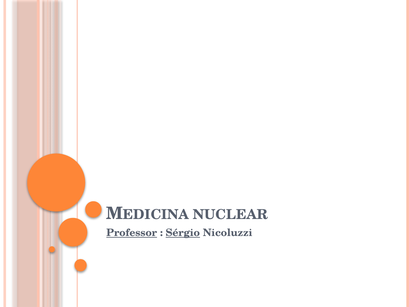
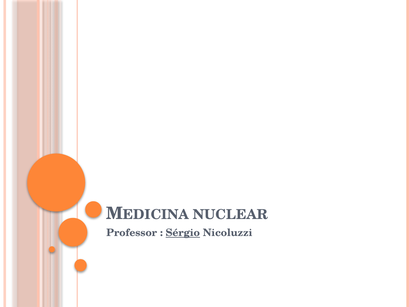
Professor underline: present -> none (132, 233)
